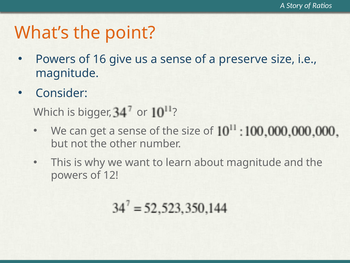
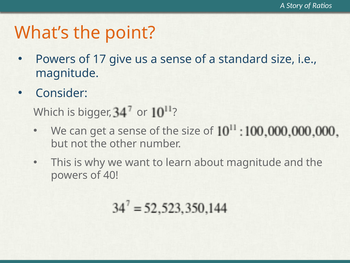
16: 16 -> 17 (99, 59)
preserve: preserve -> standard (243, 59)
12: 12 -> 40 (111, 175)
